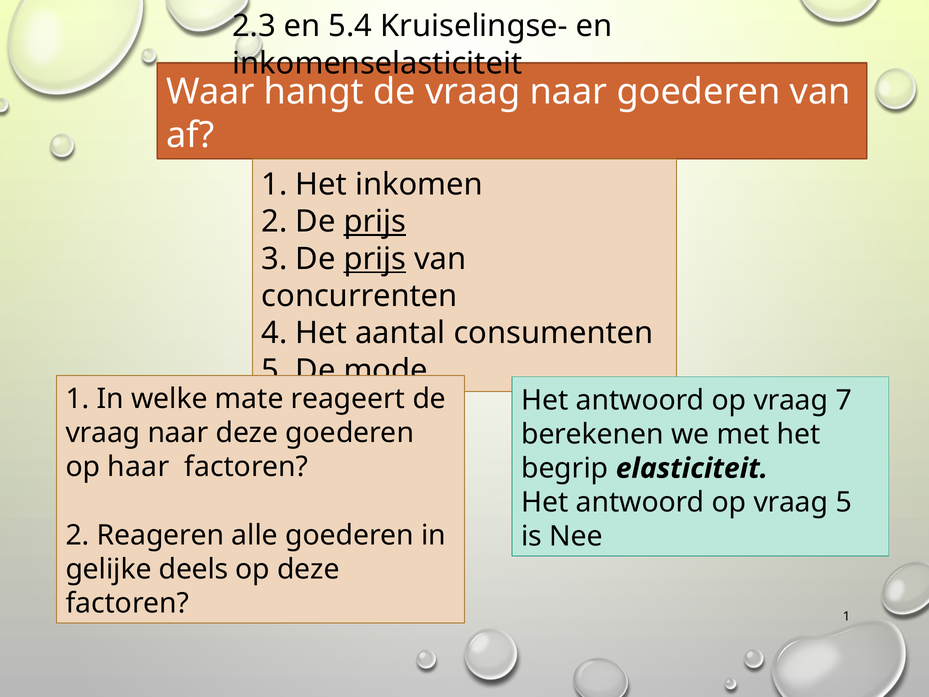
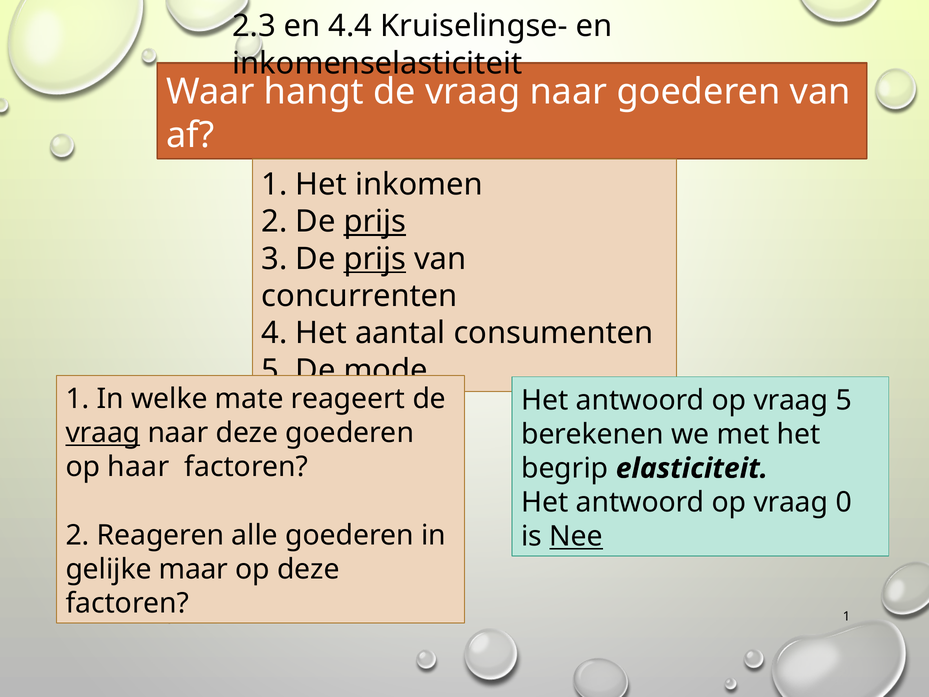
5.4: 5.4 -> 4.4 (350, 26)
vraag 7: 7 -> 5 (844, 400)
vraag underline: none -> present (103, 433)
vraag 5: 5 -> 0 (844, 502)
Nee underline: none -> present (576, 536)
deels: deels -> maar (194, 569)
